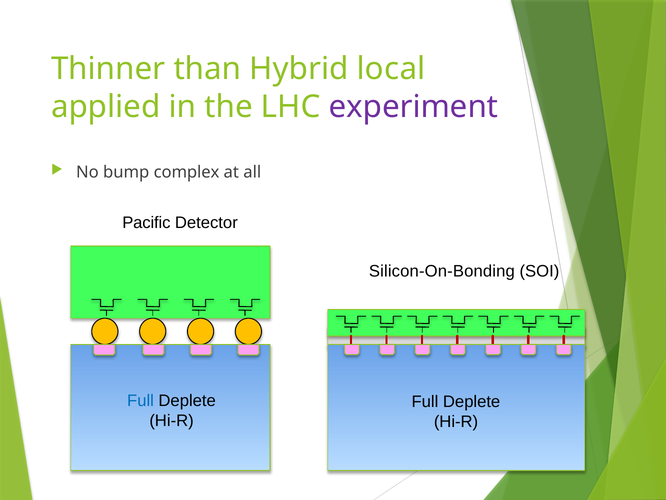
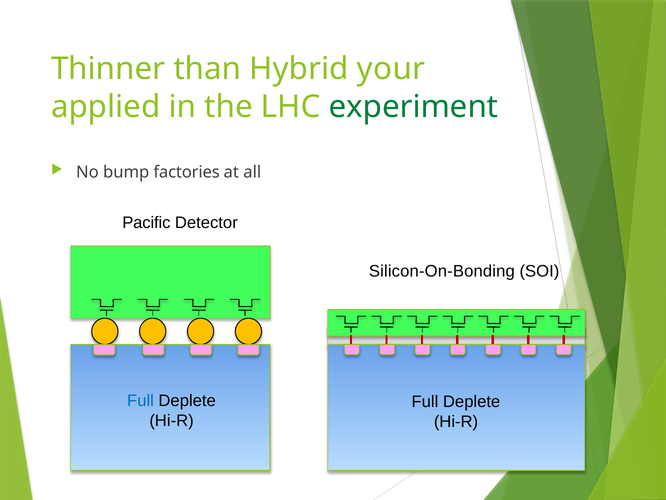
local: local -> your (391, 69)
experiment colour: purple -> green (413, 107)
complex: complex -> factories (187, 172)
